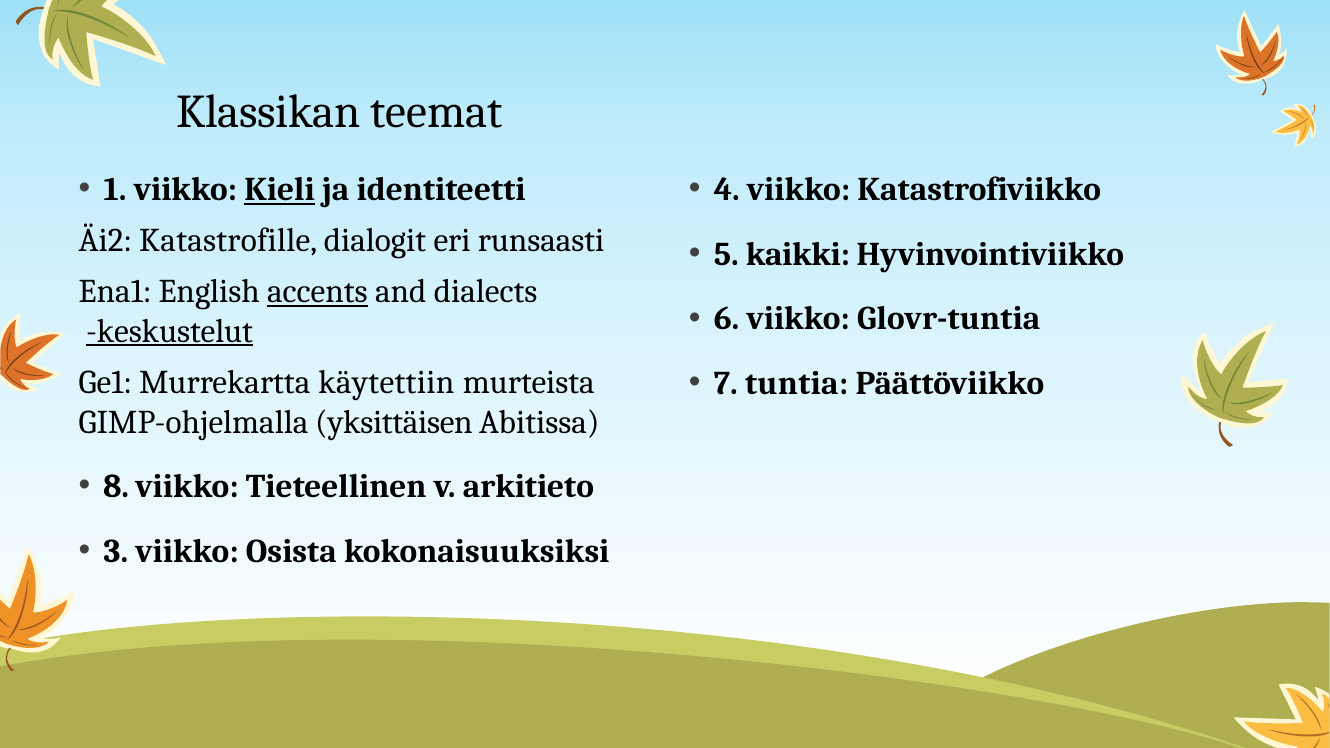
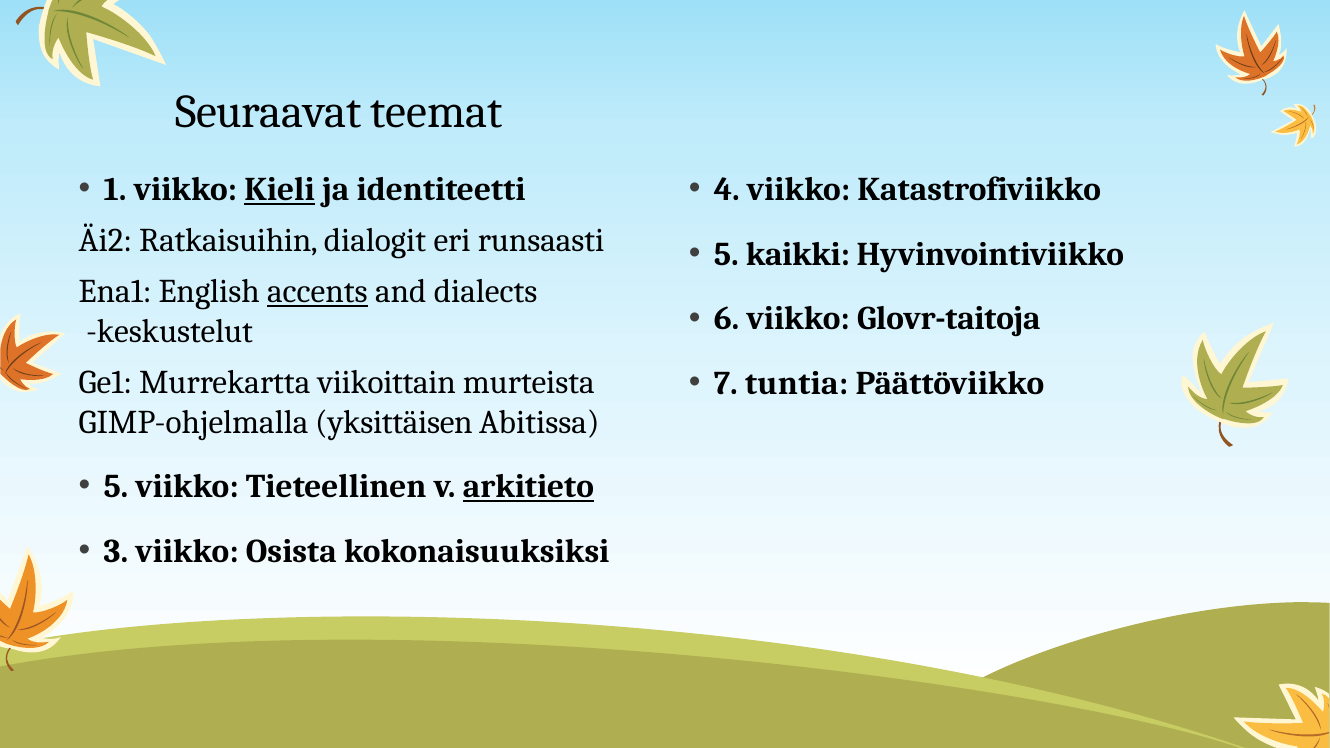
Klassikan: Klassikan -> Seuraavat (269, 112)
Katastrofille: Katastrofille -> Ratkaisuihin (229, 240)
Glovr-tuntia: Glovr-tuntia -> Glovr-taitoja (949, 319)
keskustelut underline: present -> none (170, 331)
käytettiin: käytettiin -> viikoittain (387, 382)
8: 8 -> 5 (116, 487)
arkitieto underline: none -> present (528, 487)
